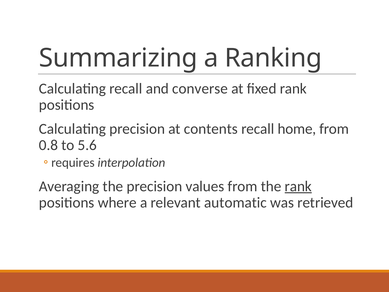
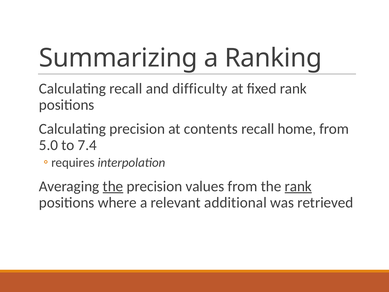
converse: converse -> difficulty (200, 89)
0.8: 0.8 -> 5.0 (48, 145)
5.6: 5.6 -> 7.4 (87, 145)
the underline: none -> present (113, 186)
automatic: automatic -> additional (235, 202)
